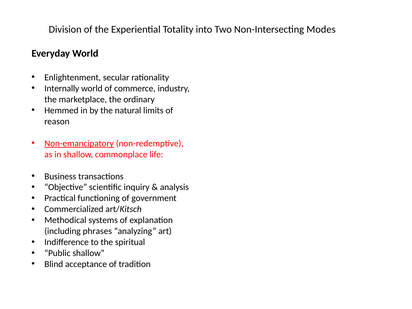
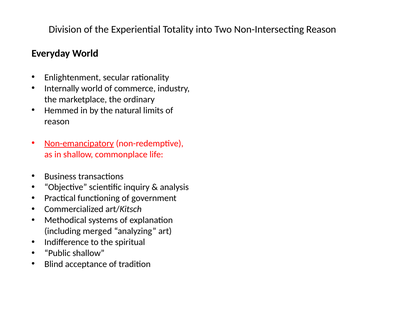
Non-Intersecting Modes: Modes -> Reason (321, 30)
phrases: phrases -> merged (97, 231)
